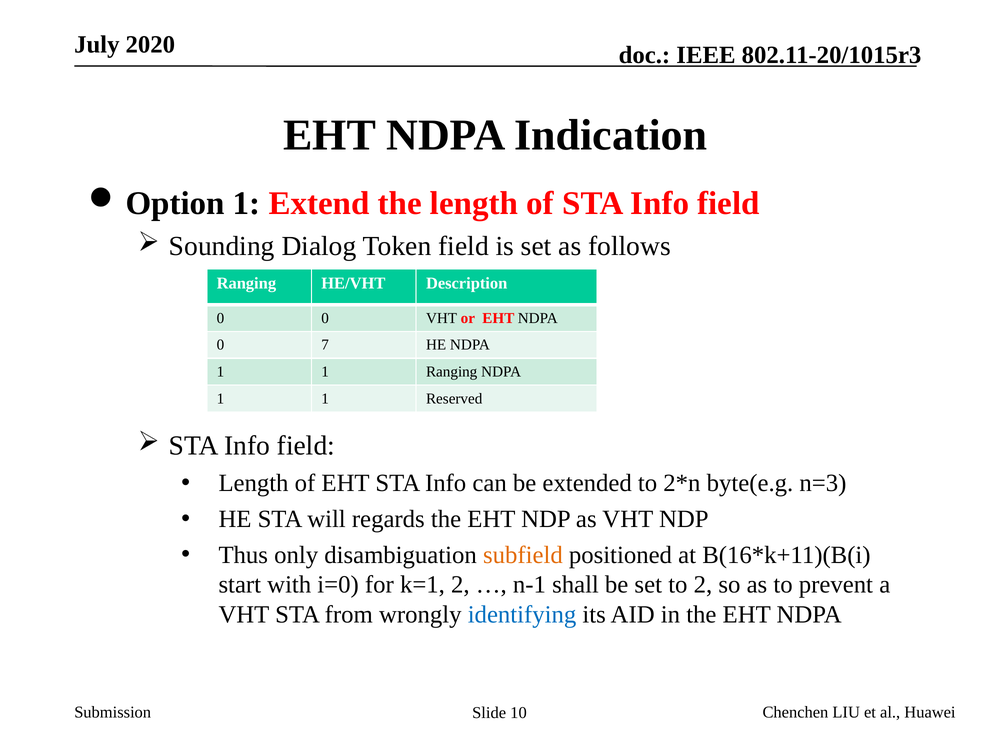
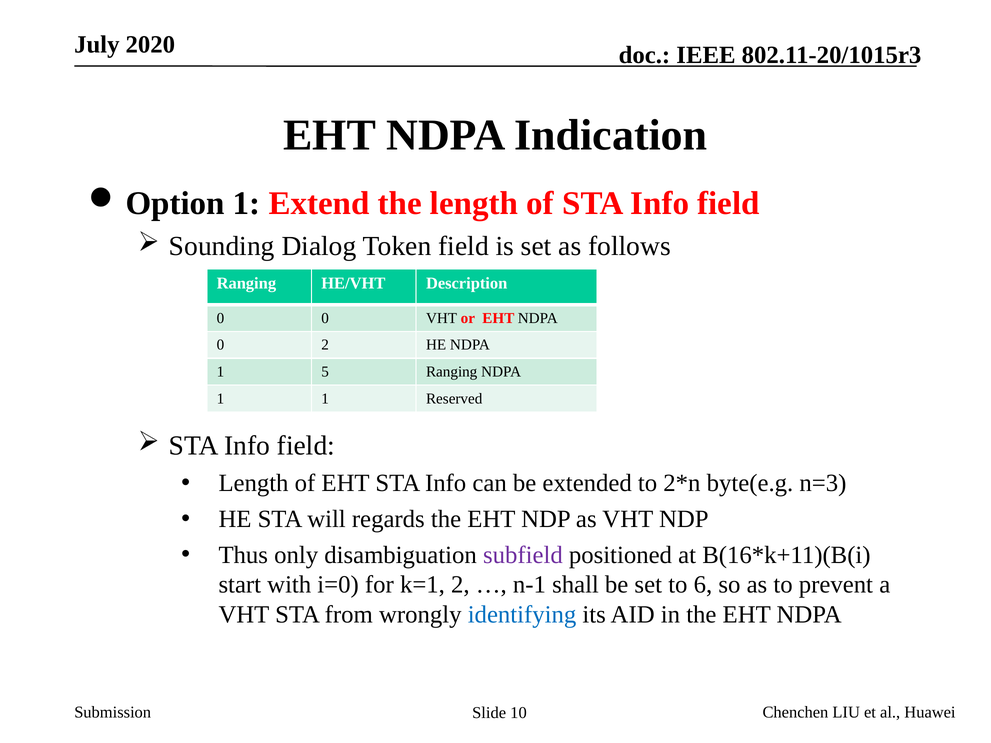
0 7: 7 -> 2 (325, 345)
1: 1 -> 5 (325, 372)
subfield colour: orange -> purple (523, 555)
to 2: 2 -> 6 (703, 585)
